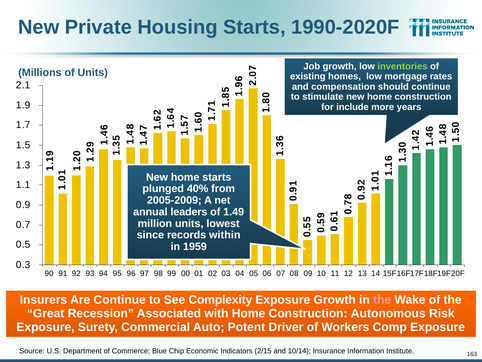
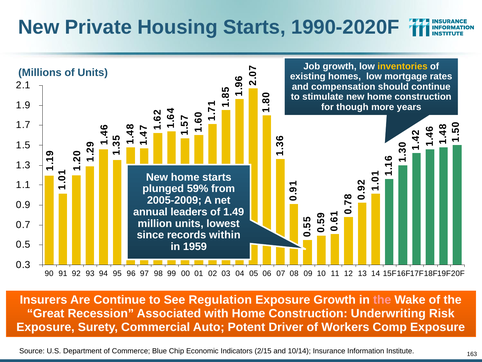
inventories colour: light green -> yellow (402, 66)
include: include -> though (352, 107)
40%: 40% -> 59% (198, 189)
Complexity: Complexity -> Regulation (220, 299)
Autonomous: Autonomous -> Underwriting (388, 313)
